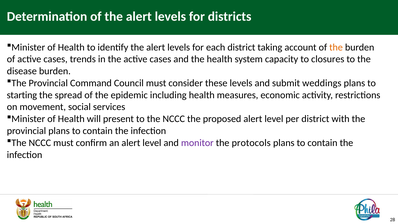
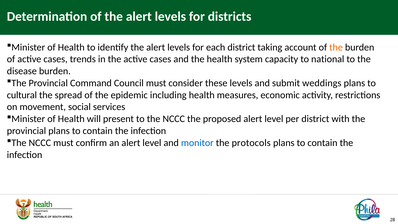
closures: closures -> national (328, 59)
starting: starting -> cultural (22, 95)
monitor colour: purple -> blue (197, 143)
